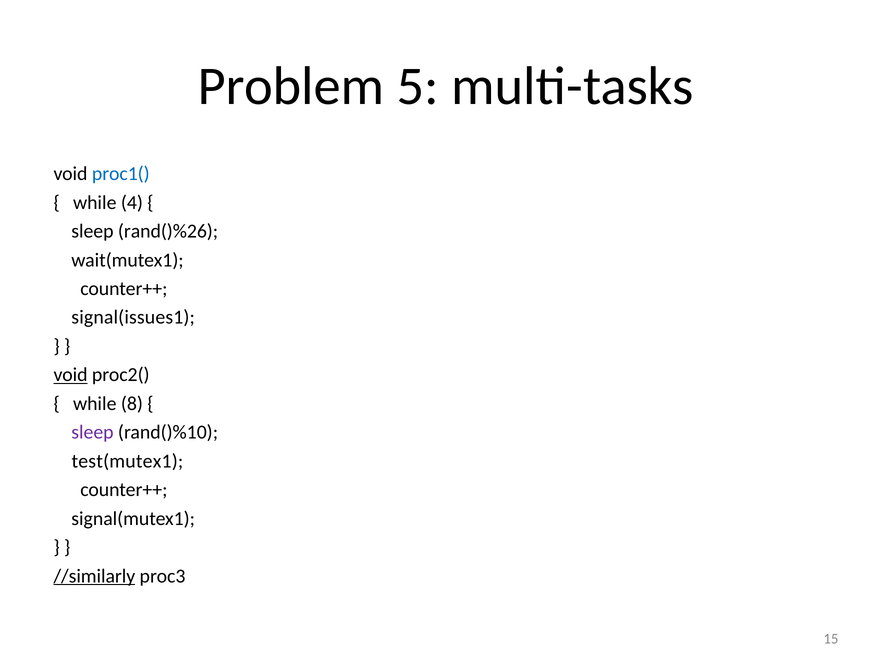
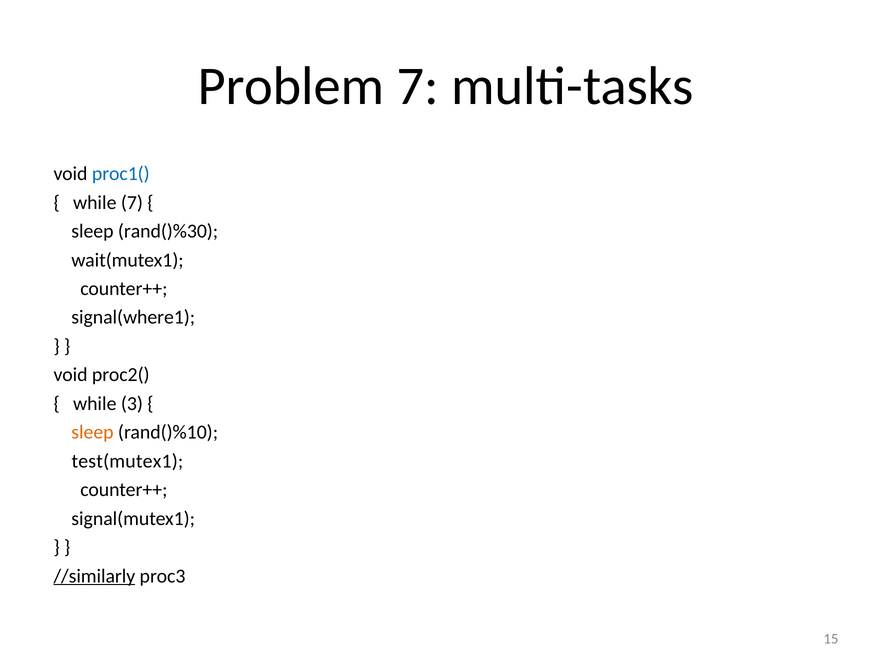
Problem 5: 5 -> 7 (418, 86)
while 4: 4 -> 7 (132, 203)
rand()%26: rand()%26 -> rand()%30 (168, 231)
signal(issues1: signal(issues1 -> signal(where1 (133, 317)
void underline: present -> none (71, 375)
8: 8 -> 3 (132, 404)
sleep colour: purple -> orange (92, 432)
